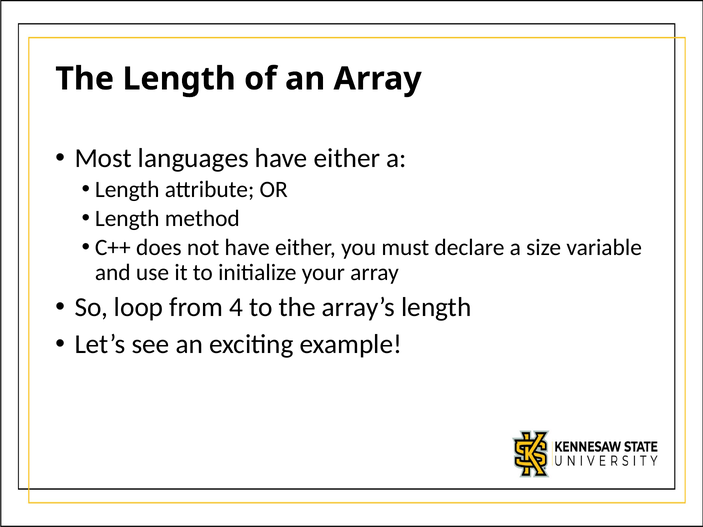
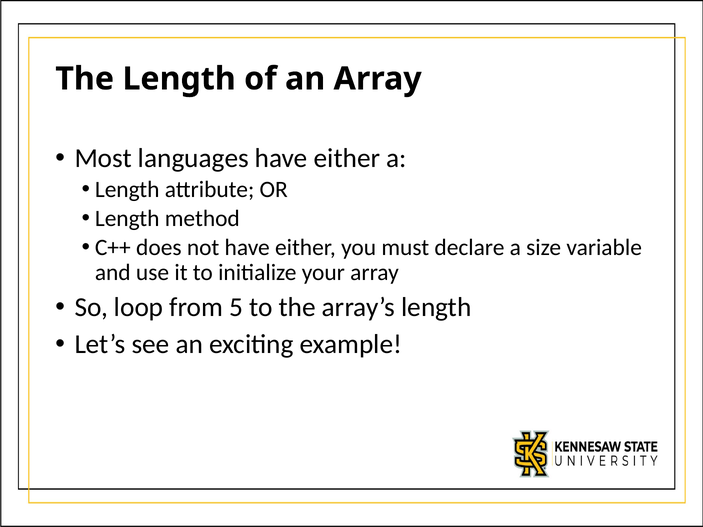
4: 4 -> 5 (236, 307)
